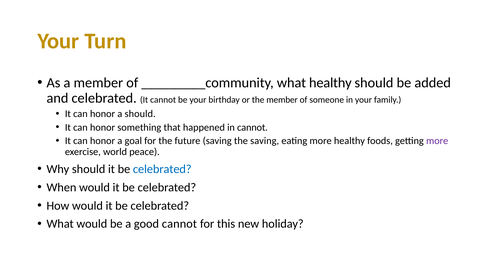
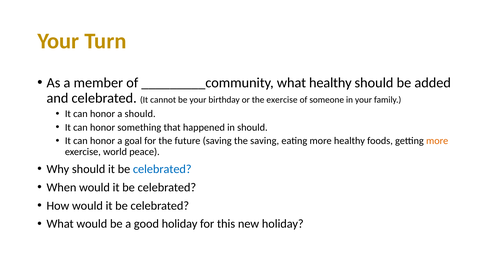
the member: member -> exercise (282, 100)
in cannot: cannot -> should (252, 128)
more colour: purple -> orange (437, 141)
good cannot: cannot -> holiday (180, 224)
